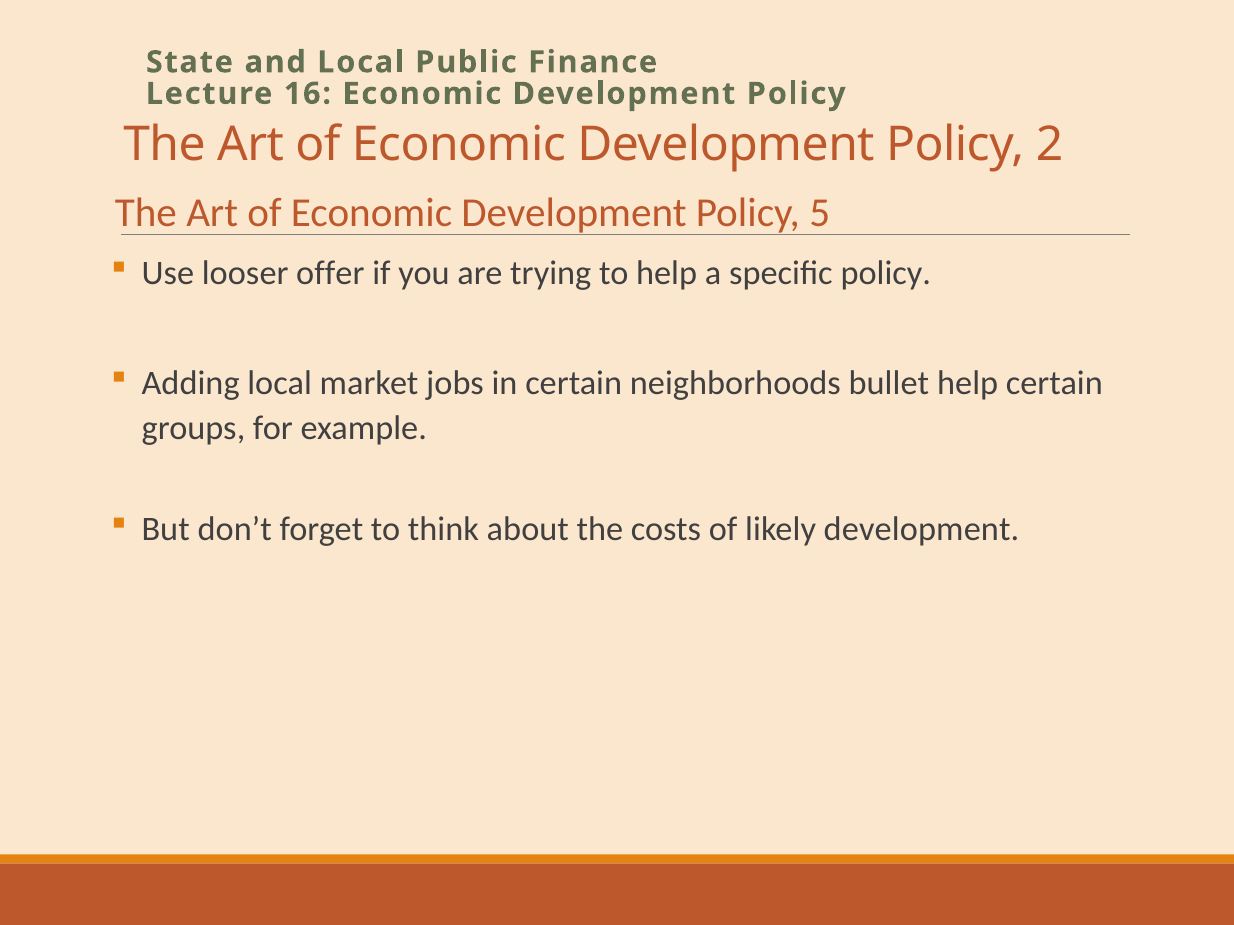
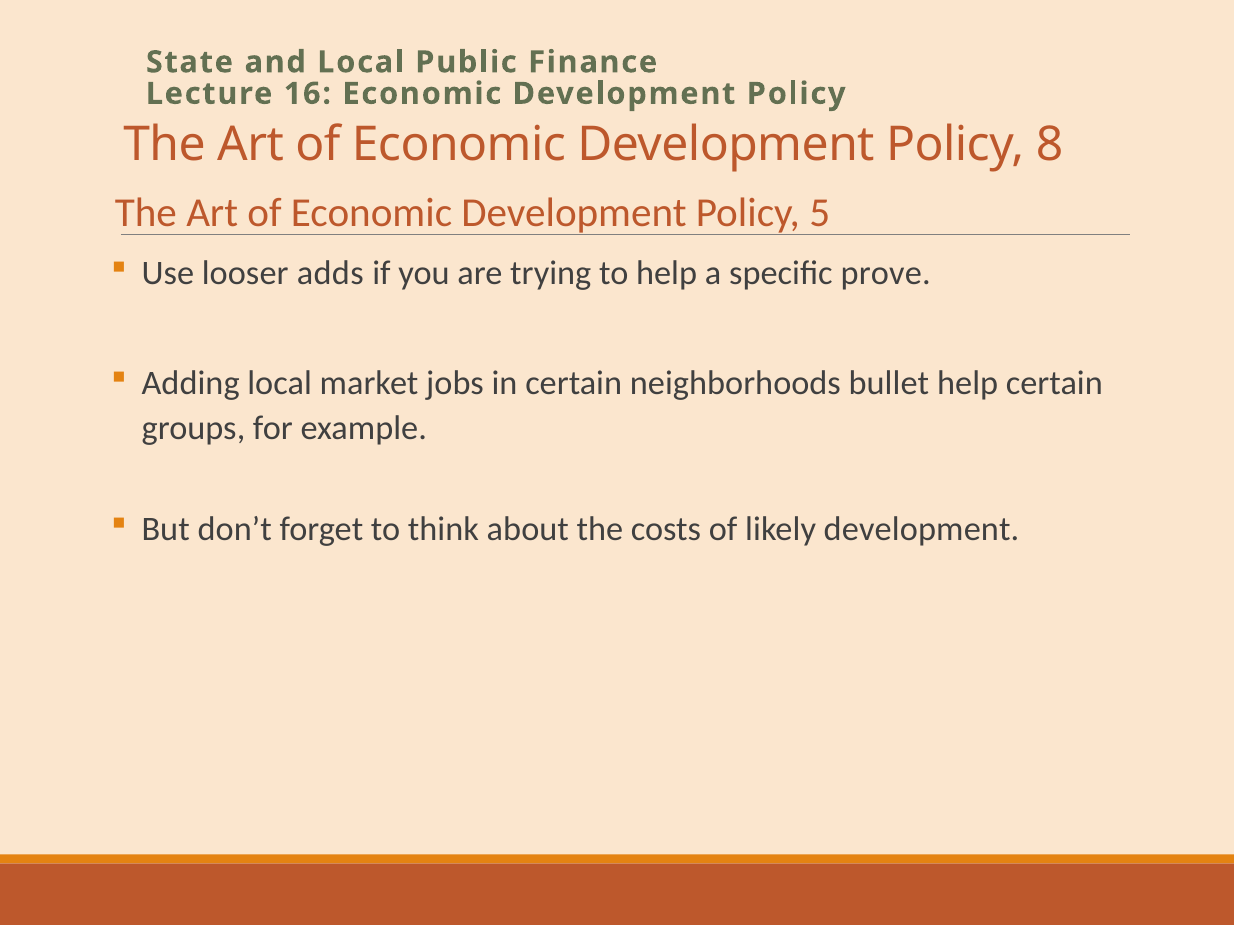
2: 2 -> 8 (1049, 145)
offer: offer -> adds (330, 274)
specific policy: policy -> prove (886, 274)
